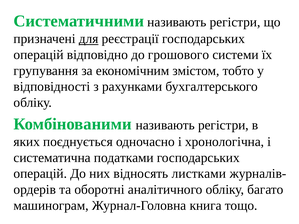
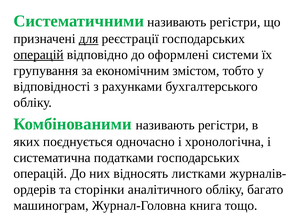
операцій underline: none -> present (39, 55)
грошового: грошового -> оформлені (179, 55)
оборотні: оборотні -> сторінки (99, 190)
